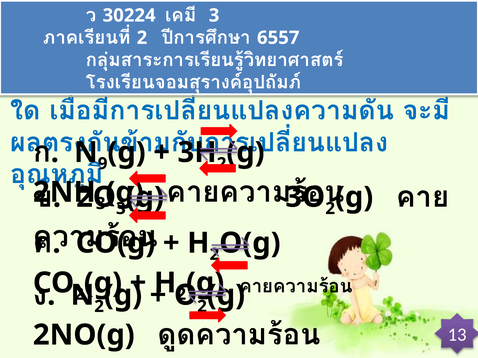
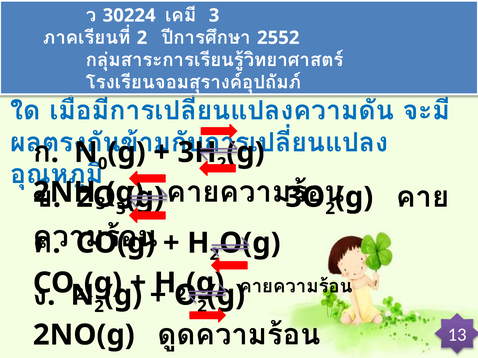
6557: 6557 -> 2552 (278, 38)
9: 9 -> 0 (103, 164)
